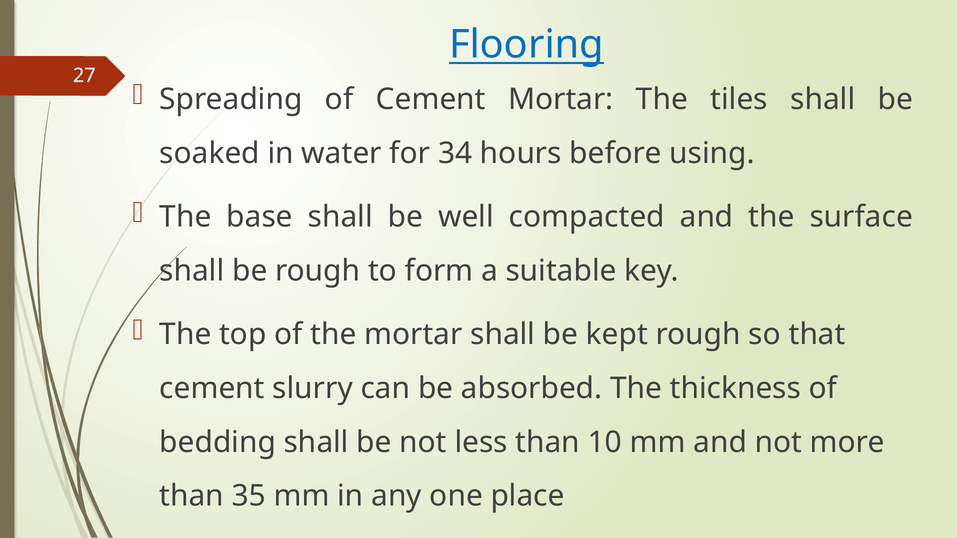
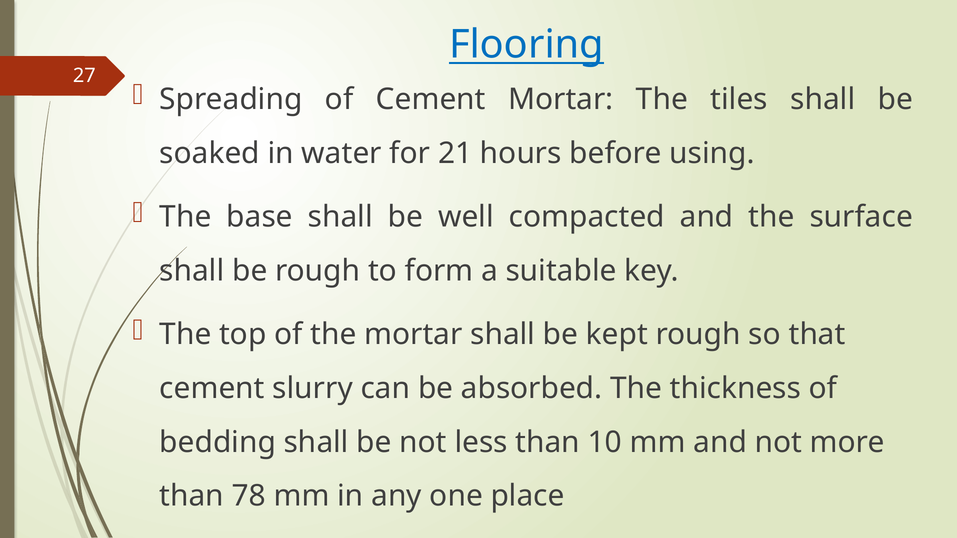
34: 34 -> 21 (455, 153)
35: 35 -> 78 (249, 496)
